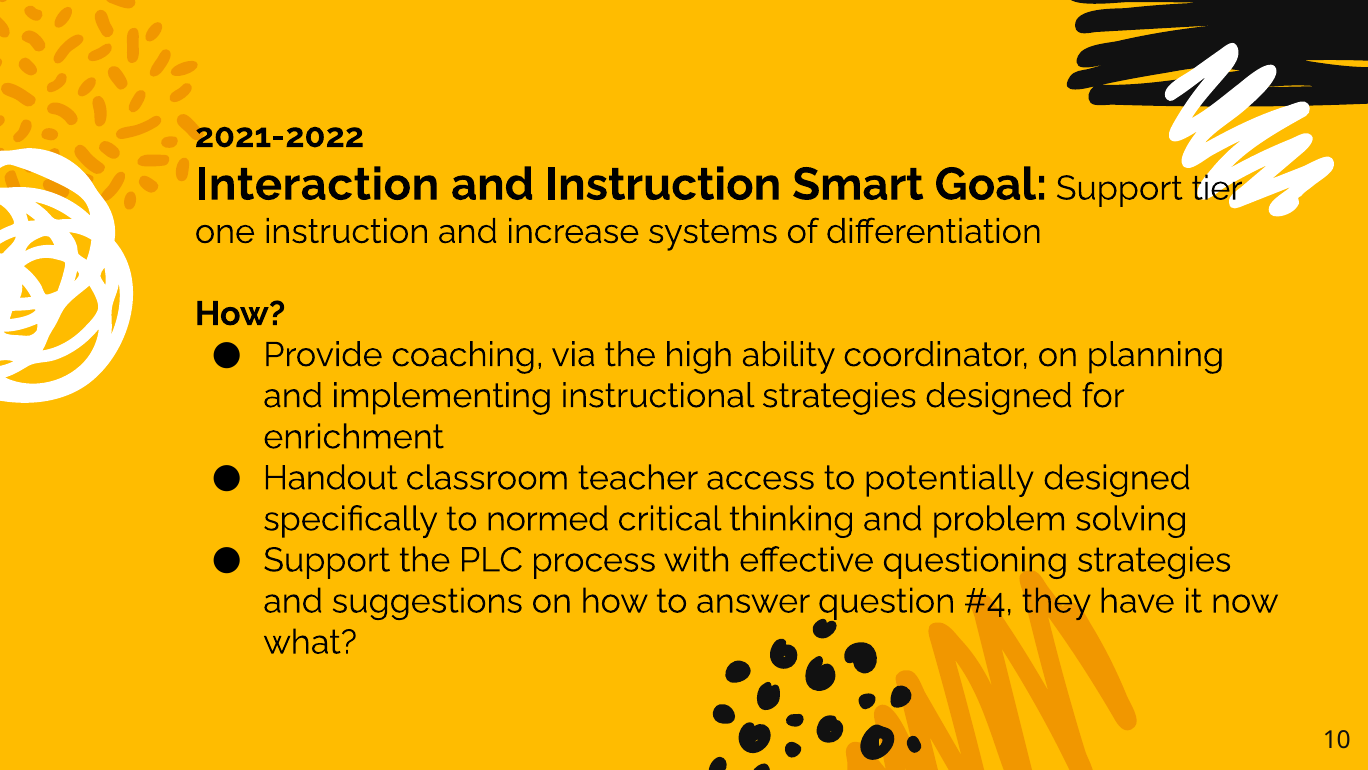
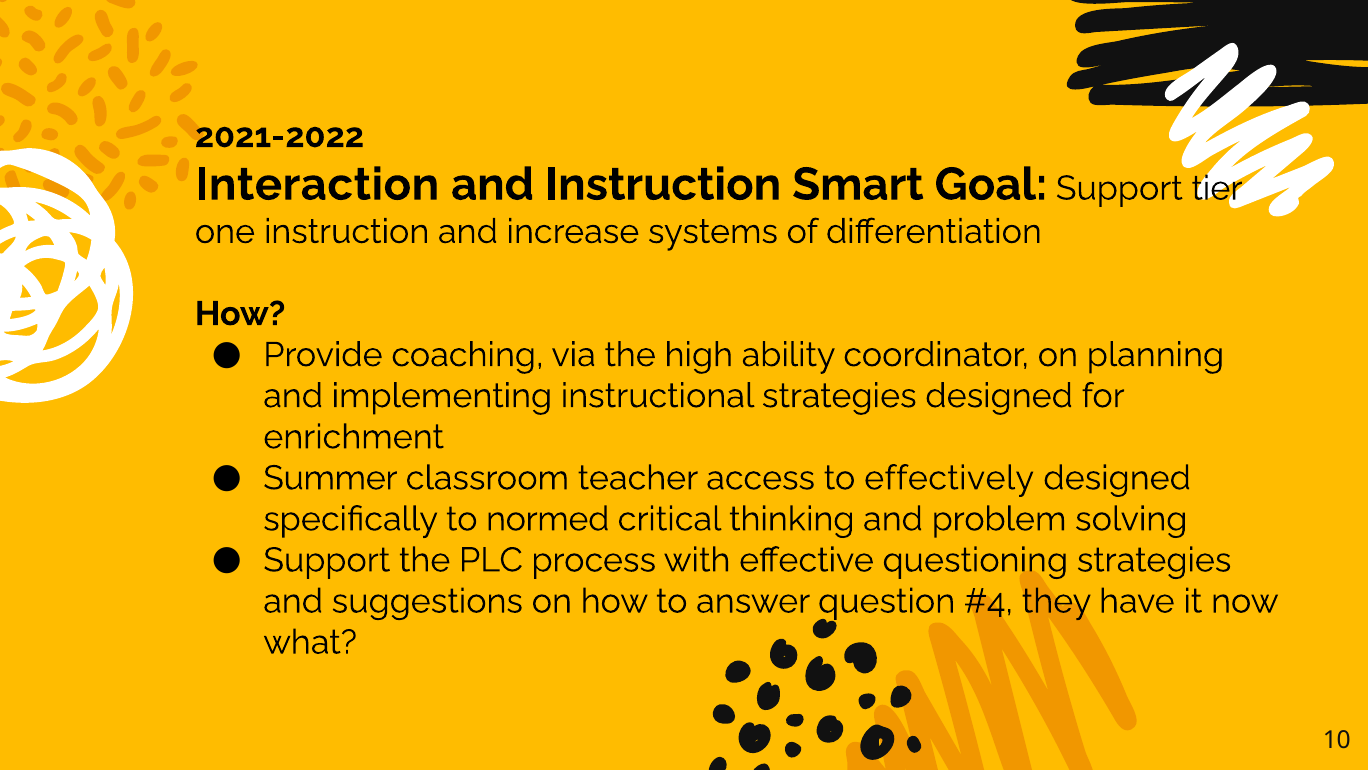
Handout: Handout -> Summer (330, 478)
potentially: potentially -> effectively (949, 478)
